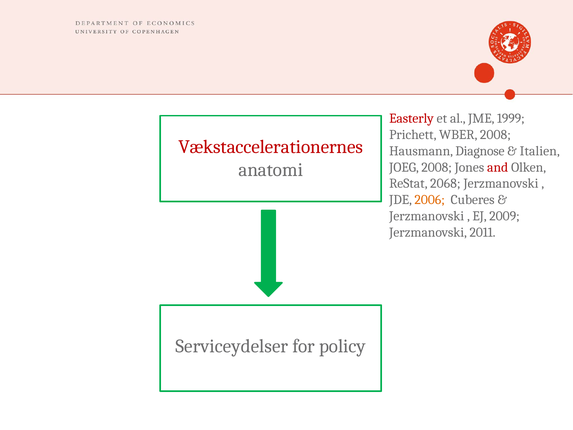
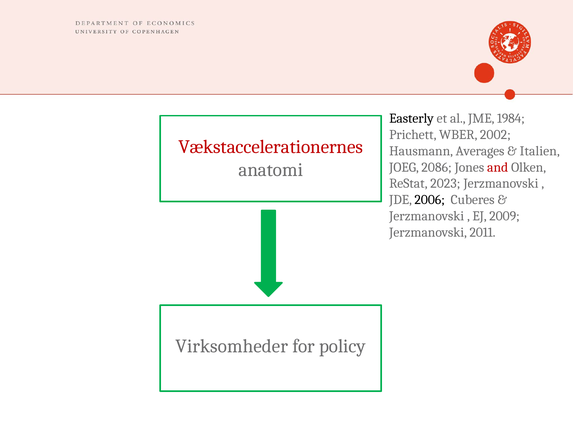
Easterly colour: red -> black (411, 118)
1999: 1999 -> 1984 (511, 118)
WBER 2008: 2008 -> 2002 (495, 135)
Diagnose: Diagnose -> Averages (480, 151)
JOEG 2008: 2008 -> 2086 (437, 167)
2068: 2068 -> 2023 (445, 183)
2006 colour: orange -> black (430, 200)
Serviceydelser: Serviceydelser -> Virksomheder (232, 346)
